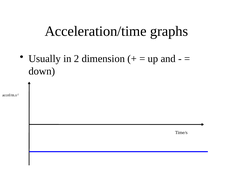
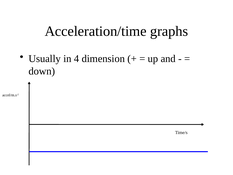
2: 2 -> 4 (77, 59)
